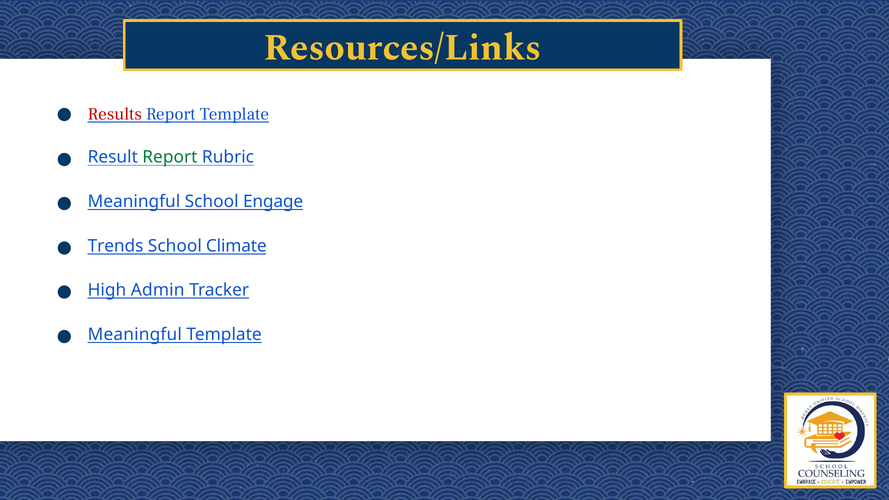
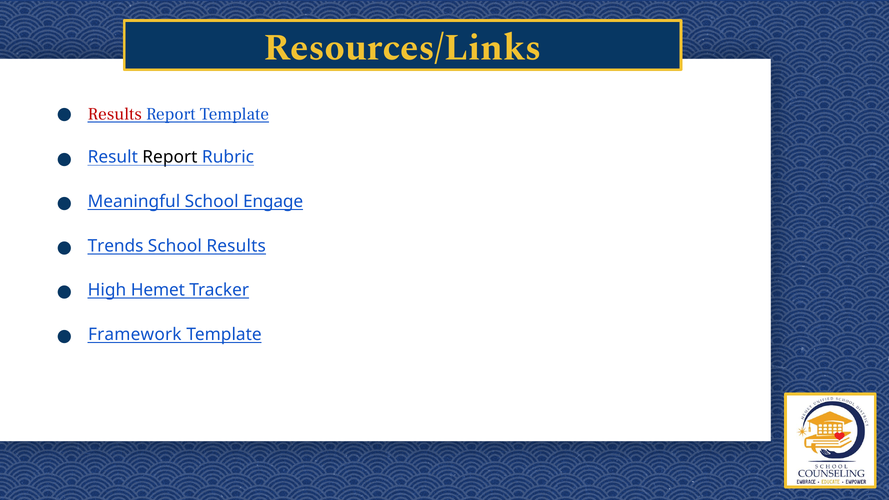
Report colour: green -> black (170, 157)
School Climate: Climate -> Results (236, 246)
Admin: Admin -> Hemet (158, 290)
Meaningful: Meaningful -> Framework (135, 334)
